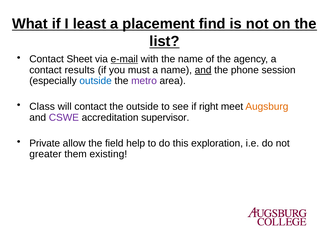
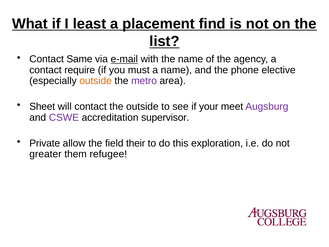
Sheet: Sheet -> Same (79, 59)
results: results -> require (80, 70)
and underline: present -> none (203, 70)
session: session -> elective (279, 70)
outside colour: blue -> orange (96, 81)
Class: Class -> Sheet (42, 107)
right: right -> your (209, 107)
Augsburg colour: orange -> purple (267, 107)
help: help -> their (136, 143)
existing: existing -> refugee (108, 154)
